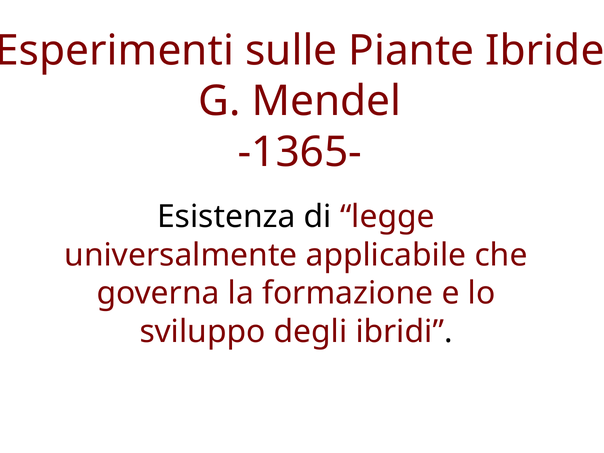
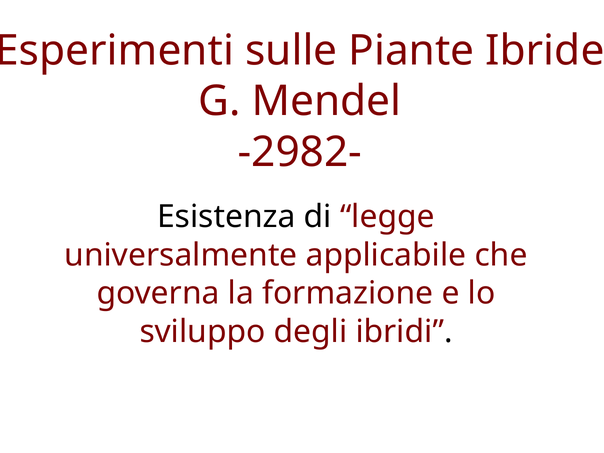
-1365-: -1365- -> -2982- (300, 152)
